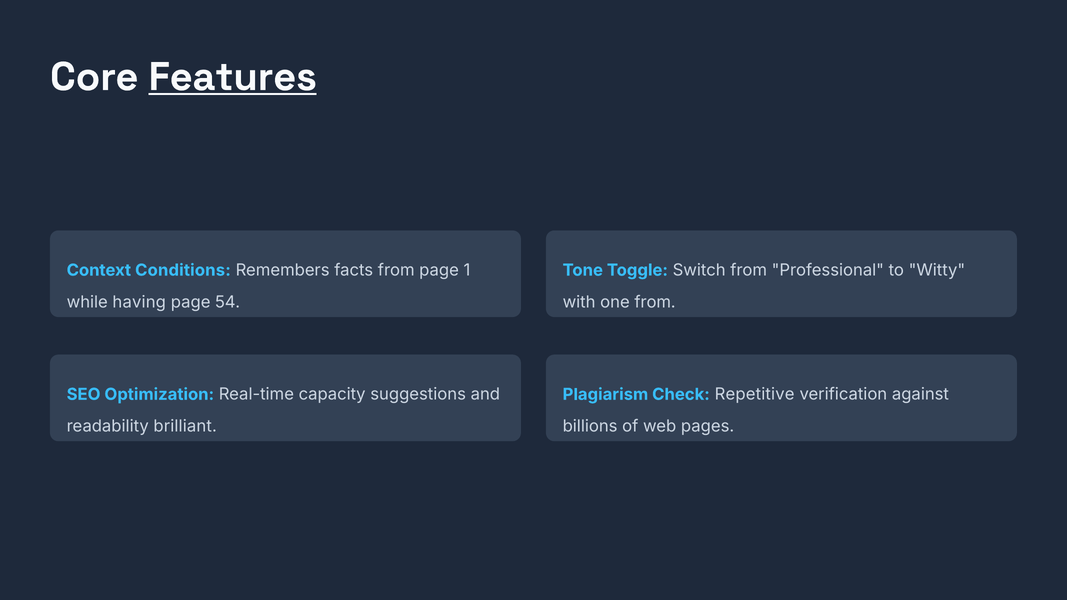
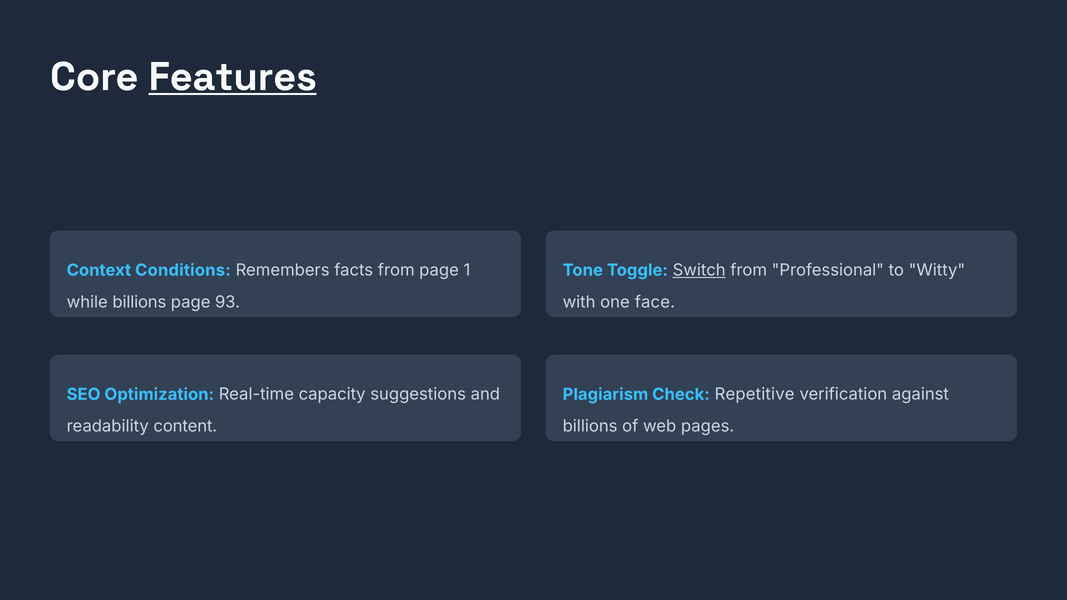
Switch underline: none -> present (699, 270)
while having: having -> billions (139, 302)
54: 54 -> 93 (228, 302)
one from: from -> face (655, 302)
brilliant: brilliant -> content (185, 427)
